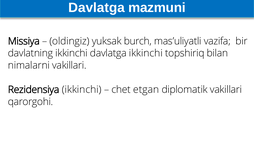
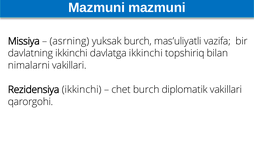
Davlatga: Davlatga -> Mazmuni (97, 8)
oldingiz: oldingiz -> asrning (69, 41)
chet etgan: etgan -> burch (146, 90)
